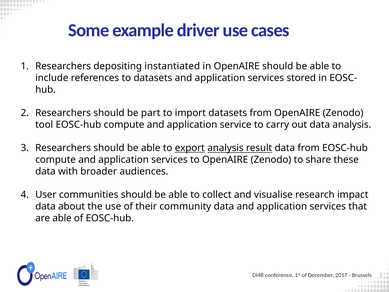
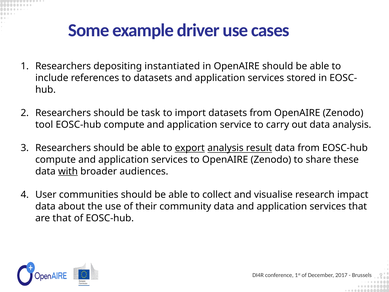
part: part -> task (151, 113)
with underline: none -> present (68, 171)
are able: able -> that (62, 218)
